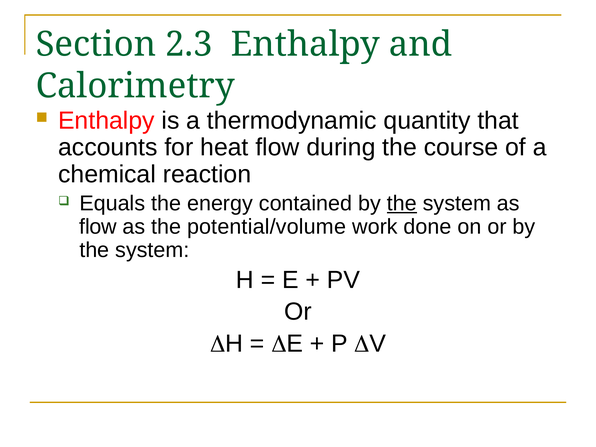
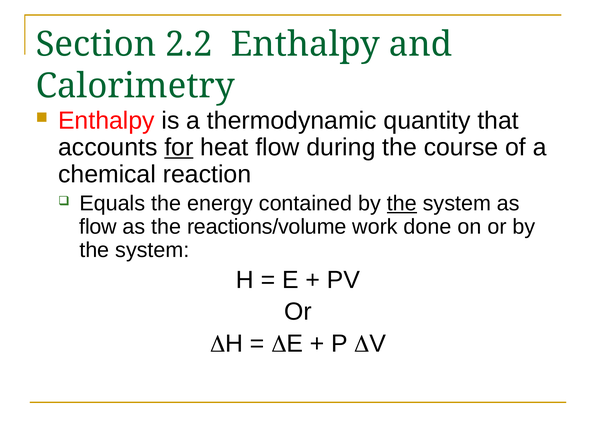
2.3: 2.3 -> 2.2 (189, 44)
for underline: none -> present (179, 147)
potential/volume: potential/volume -> reactions/volume (267, 227)
